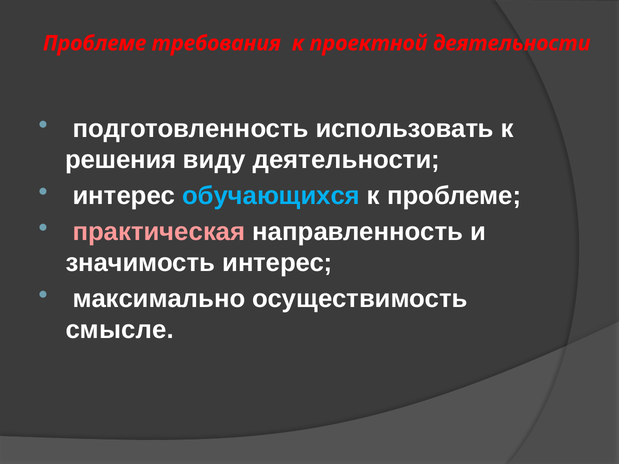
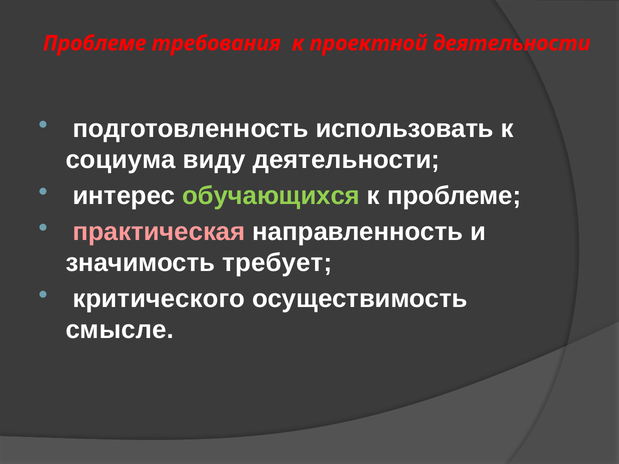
решения: решения -> социума (121, 160)
обучающихся colour: light blue -> light green (271, 196)
значимость интерес: интерес -> требует (277, 263)
максимально: максимально -> критического (159, 299)
